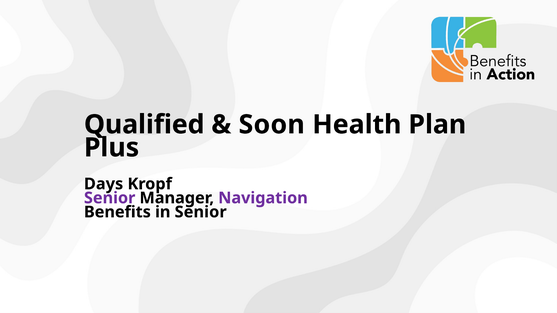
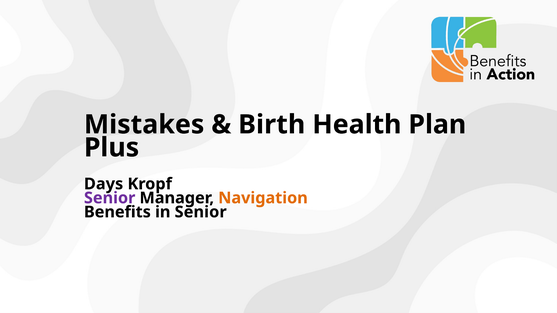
Qualified: Qualified -> Mistakes (144, 125)
Soon: Soon -> Birth (272, 125)
Navigation colour: purple -> orange (263, 198)
